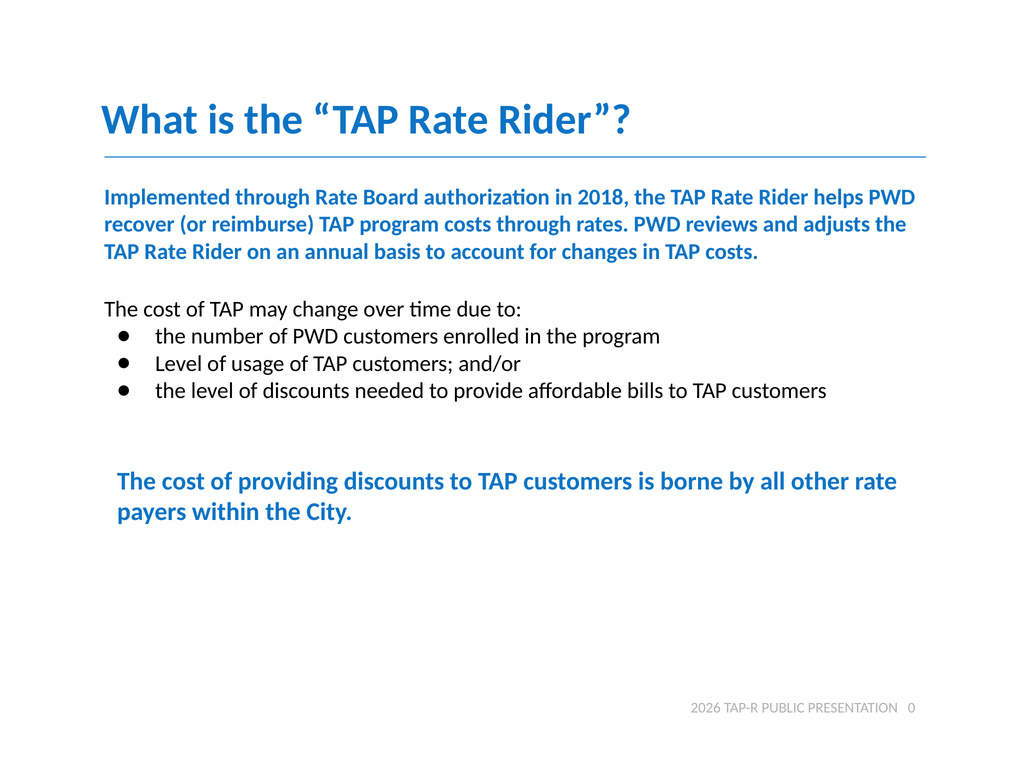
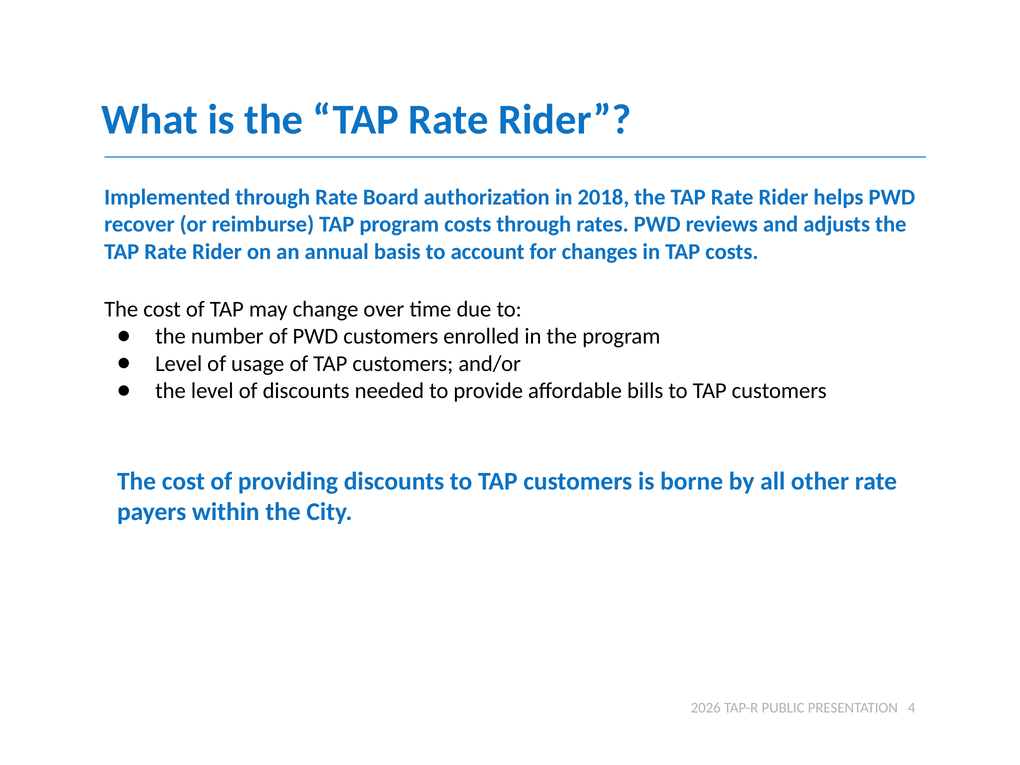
0: 0 -> 4 (912, 708)
